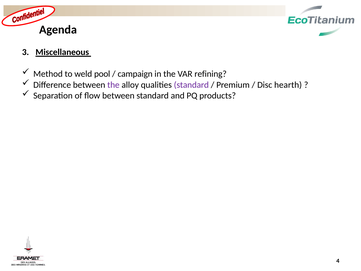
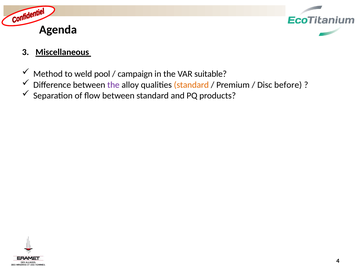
refining: refining -> suitable (211, 74)
standard colour: purple -> orange (191, 85)
hearth: hearth -> before (288, 85)
